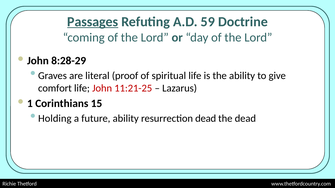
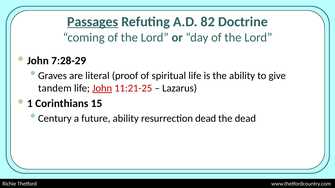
59: 59 -> 82 (208, 22)
8:28-29: 8:28-29 -> 7:28-29 (69, 61)
comfort: comfort -> tandem (55, 88)
John underline: none -> present (102, 88)
Holding: Holding -> Century (55, 119)
